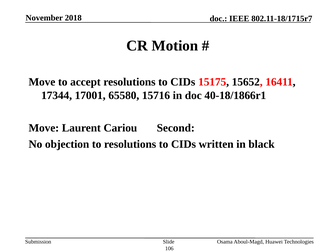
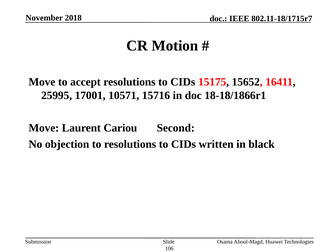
17344: 17344 -> 25995 (57, 95)
65580: 65580 -> 10571 (124, 95)
40-18/1866r1: 40-18/1866r1 -> 18-18/1866r1 (235, 95)
